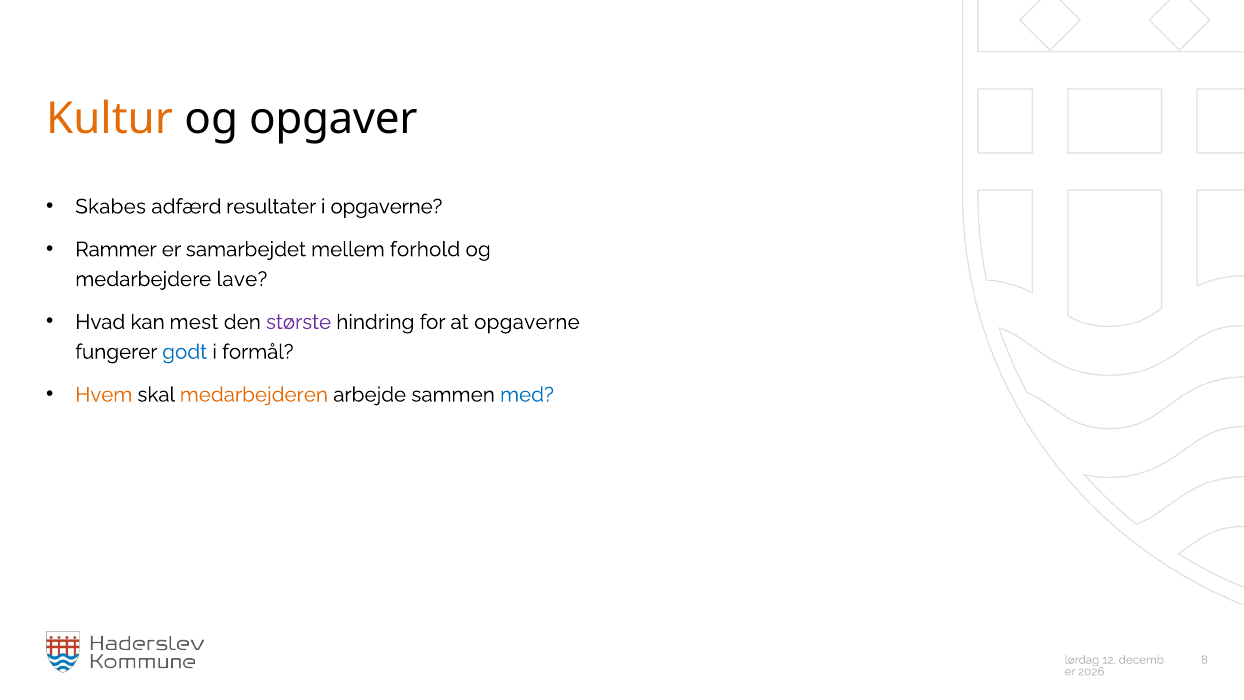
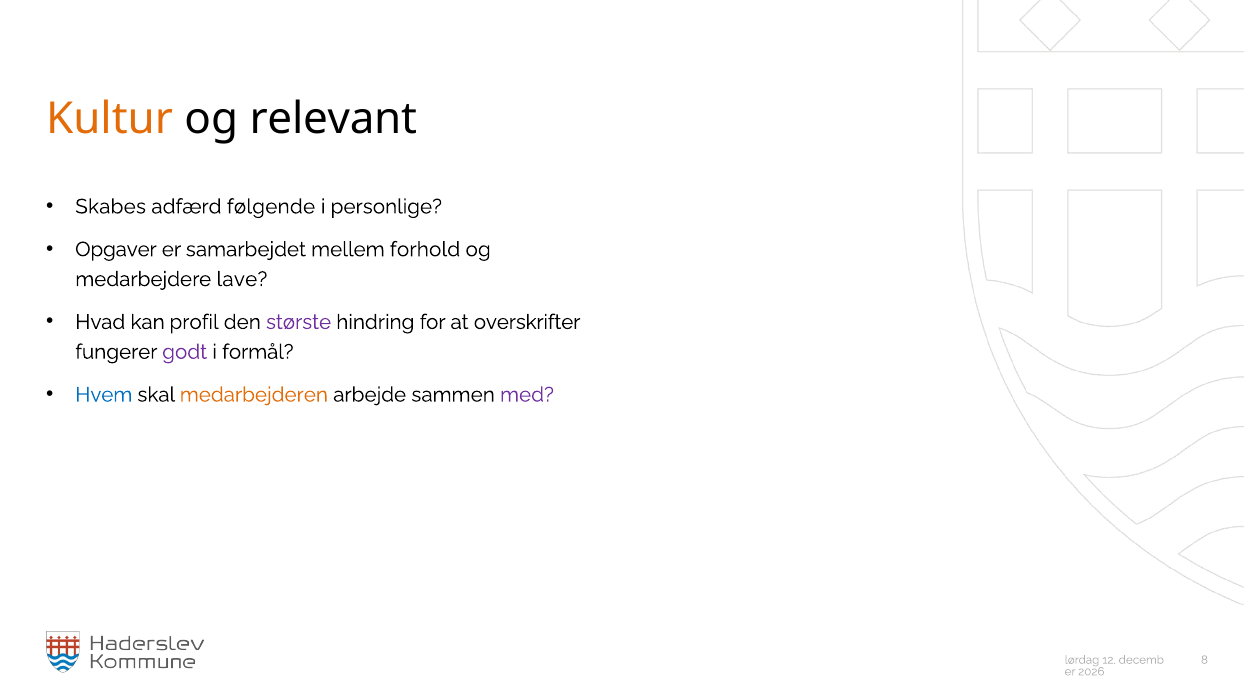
opgaver: opgaver -> relevant (333, 119)
resultater: resultater -> følgende (271, 207)
i opgaverne: opgaverne -> personlige (386, 207)
Rammer: Rammer -> Opgaver (116, 249)
mest: mest -> profil (194, 322)
at opgaverne: opgaverne -> overskrifter (527, 322)
godt colour: blue -> purple (185, 352)
Hvem colour: orange -> blue (104, 395)
med colour: blue -> purple (527, 395)
